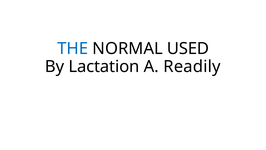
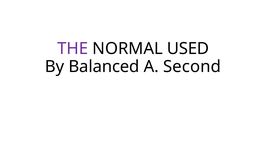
THE colour: blue -> purple (73, 49)
Lactation: Lactation -> Balanced (104, 66)
Readily: Readily -> Second (192, 66)
